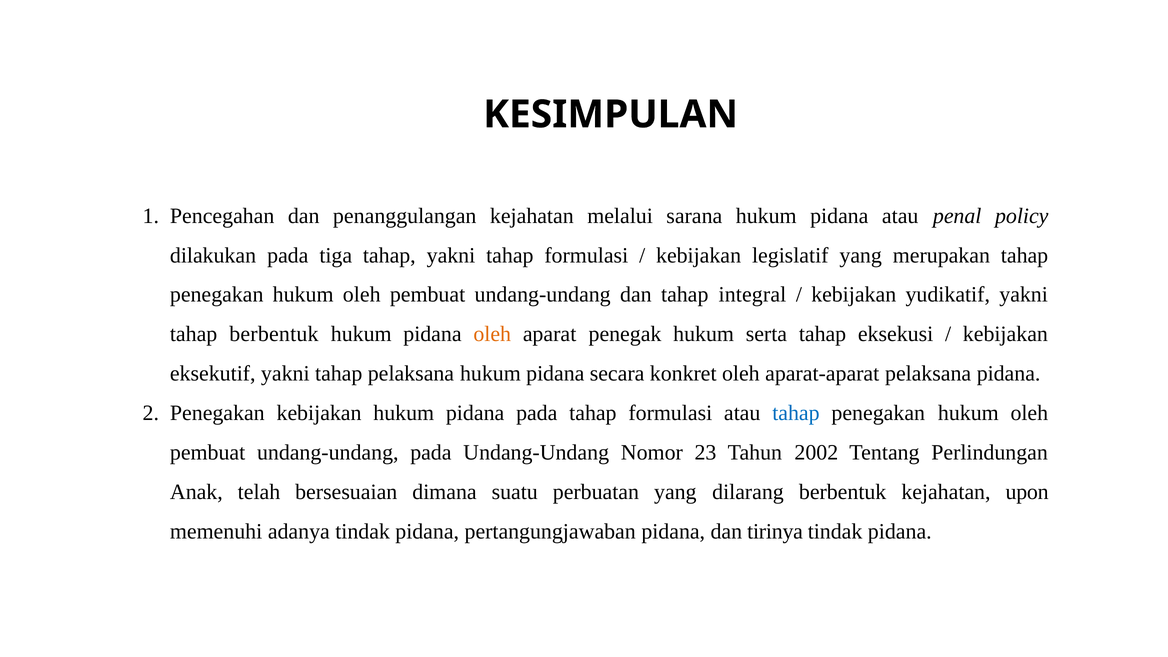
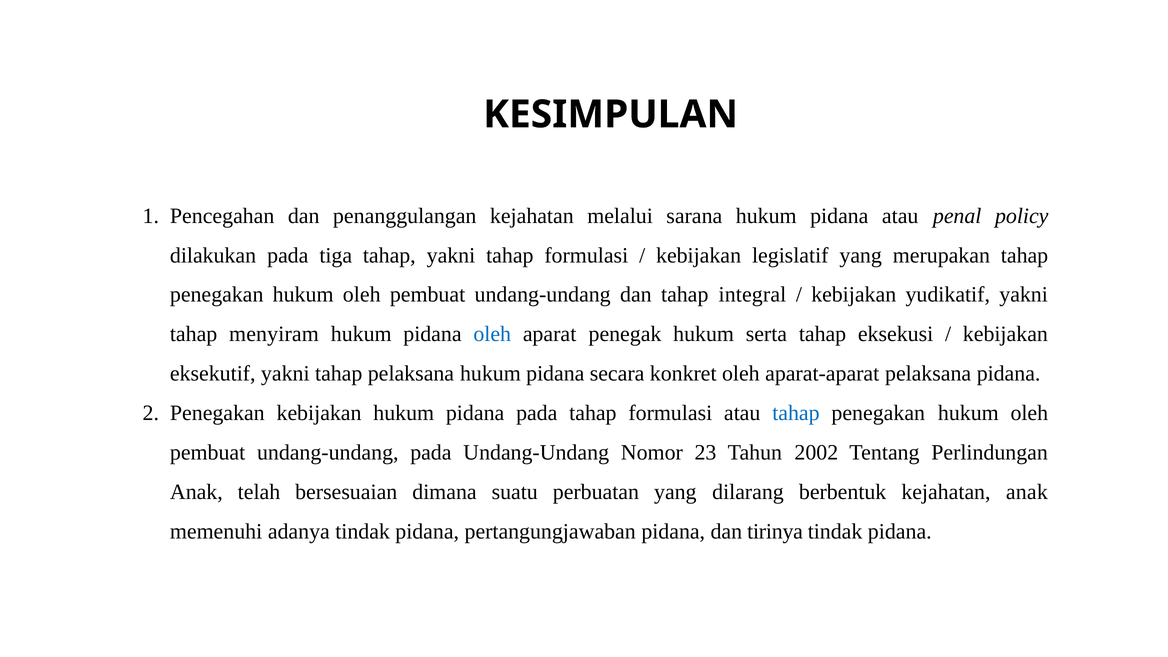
tahap berbentuk: berbentuk -> menyiram (274, 334)
oleh colour: orange -> blue (492, 334)
kejahatan upon: upon -> anak (1027, 492)
